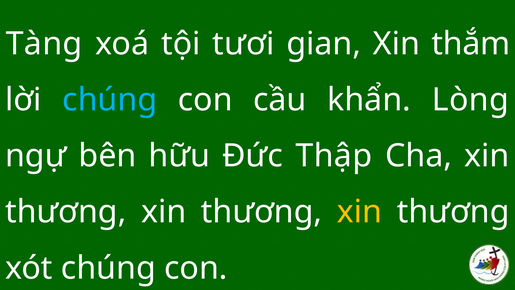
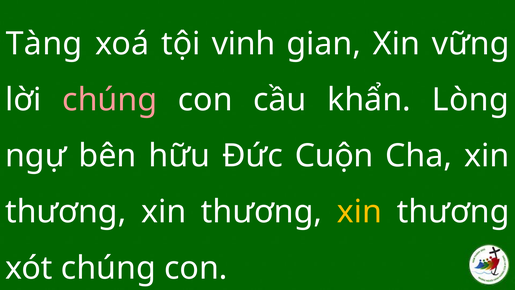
tươi: tươi -> vinh (244, 44)
thắm: thắm -> vững (471, 44)
chúng colour: light blue -> pink (110, 100)
Thập: Thập -> Cuộn (334, 156)
